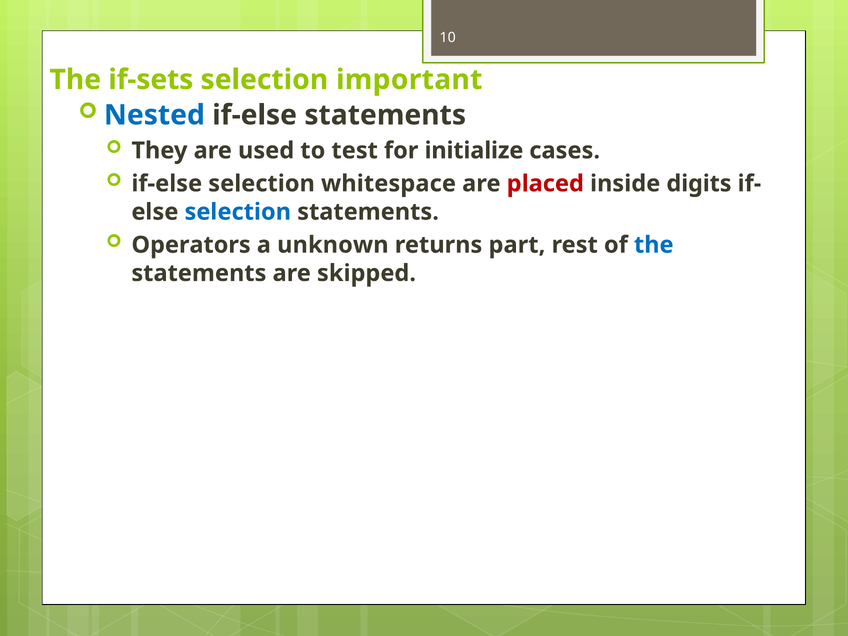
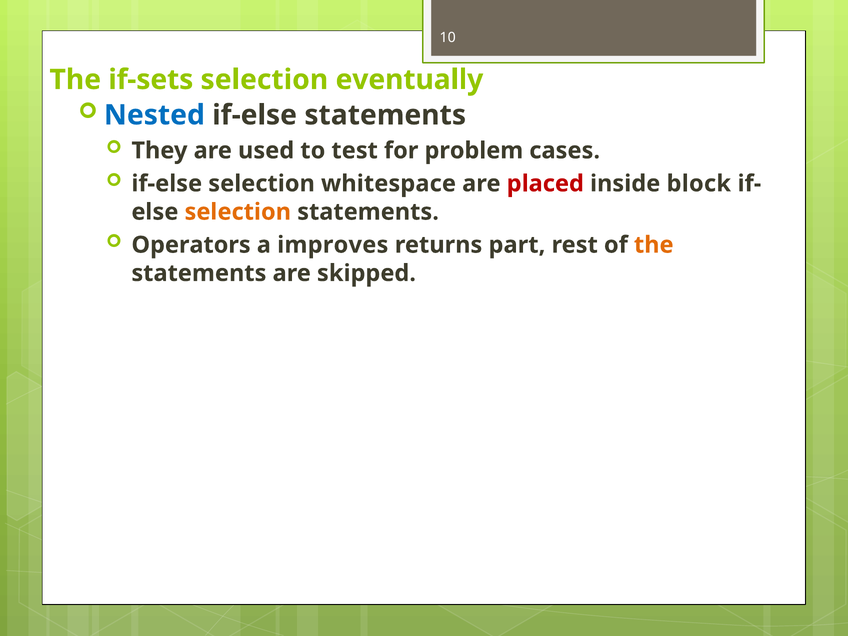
important: important -> eventually (409, 80)
initialize: initialize -> problem (474, 151)
digits: digits -> block (699, 184)
selection colour: blue -> orange (238, 212)
unknown: unknown -> improves (333, 245)
the colour: blue -> orange (654, 245)
